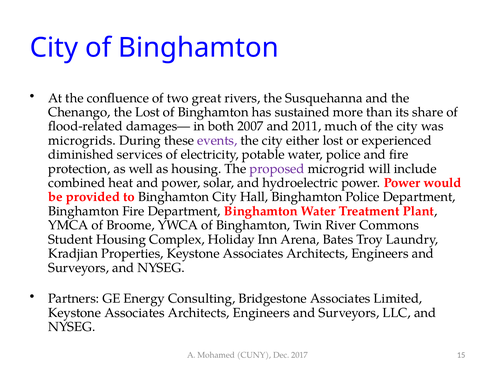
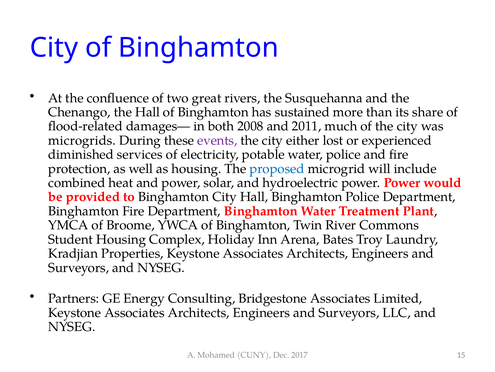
the Lost: Lost -> Hall (148, 112)
2007: 2007 -> 2008 (250, 126)
proposed colour: purple -> blue (277, 168)
